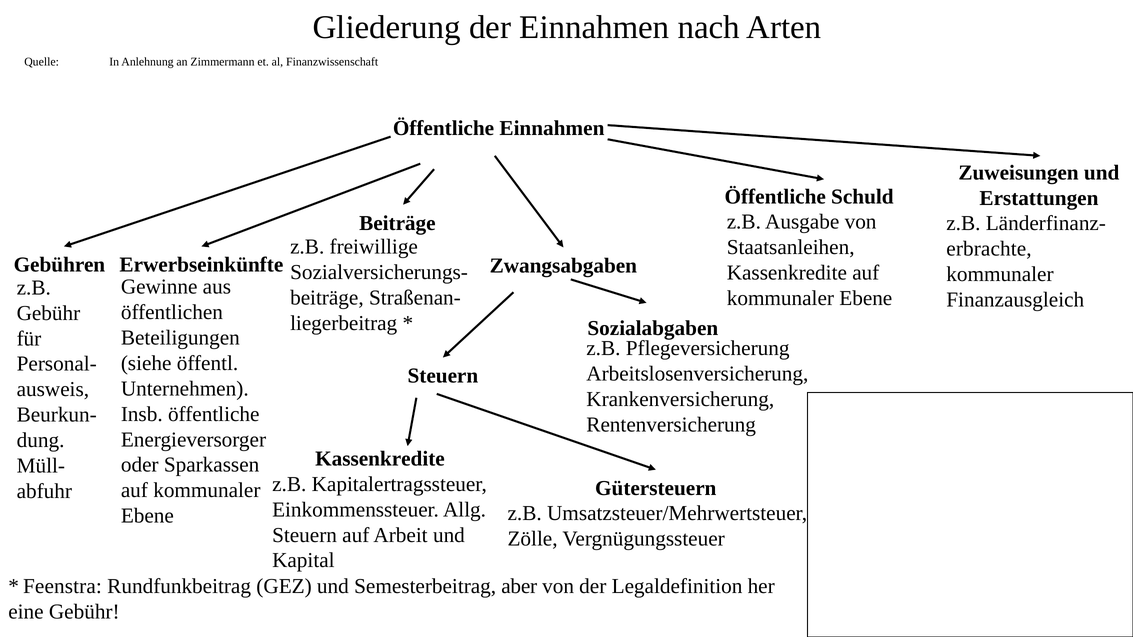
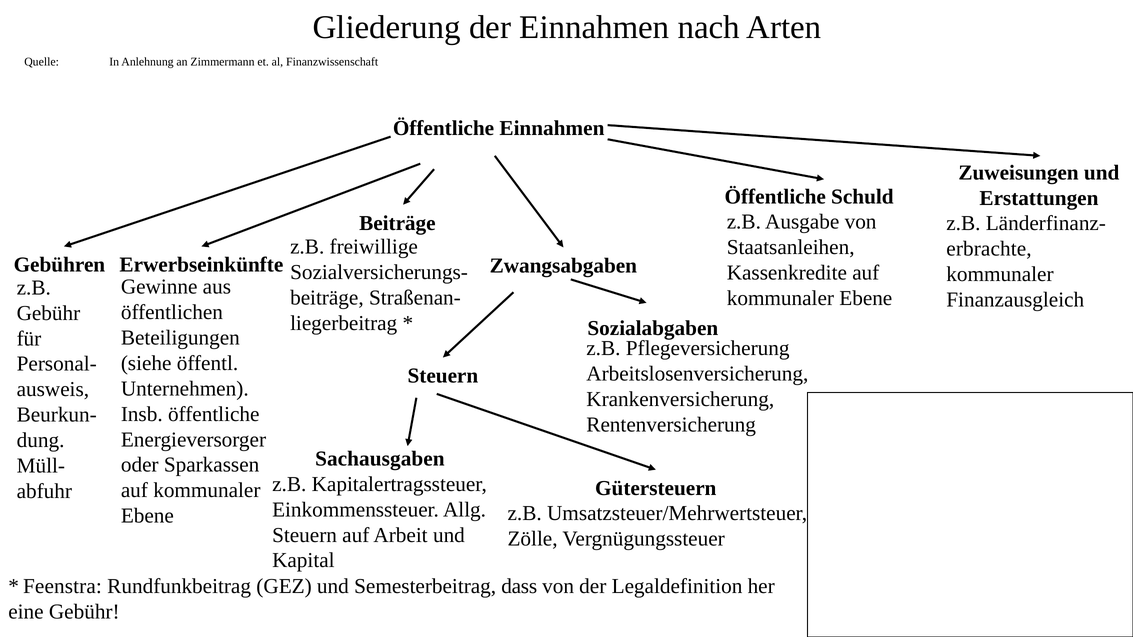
Kassenkredite: Kassenkredite -> Sachausgaben (380, 459)
aber: aber -> dass (519, 586)
